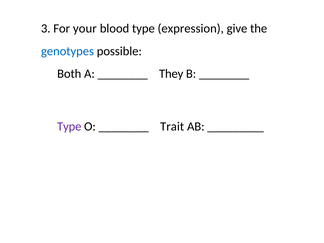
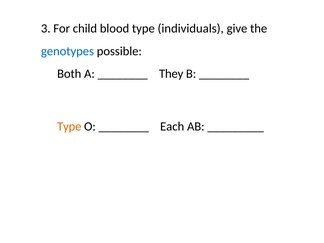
your: your -> child (85, 28)
expression: expression -> individuals (191, 28)
Type colour: purple -> orange (69, 126)
Trait: Trait -> Each (172, 126)
